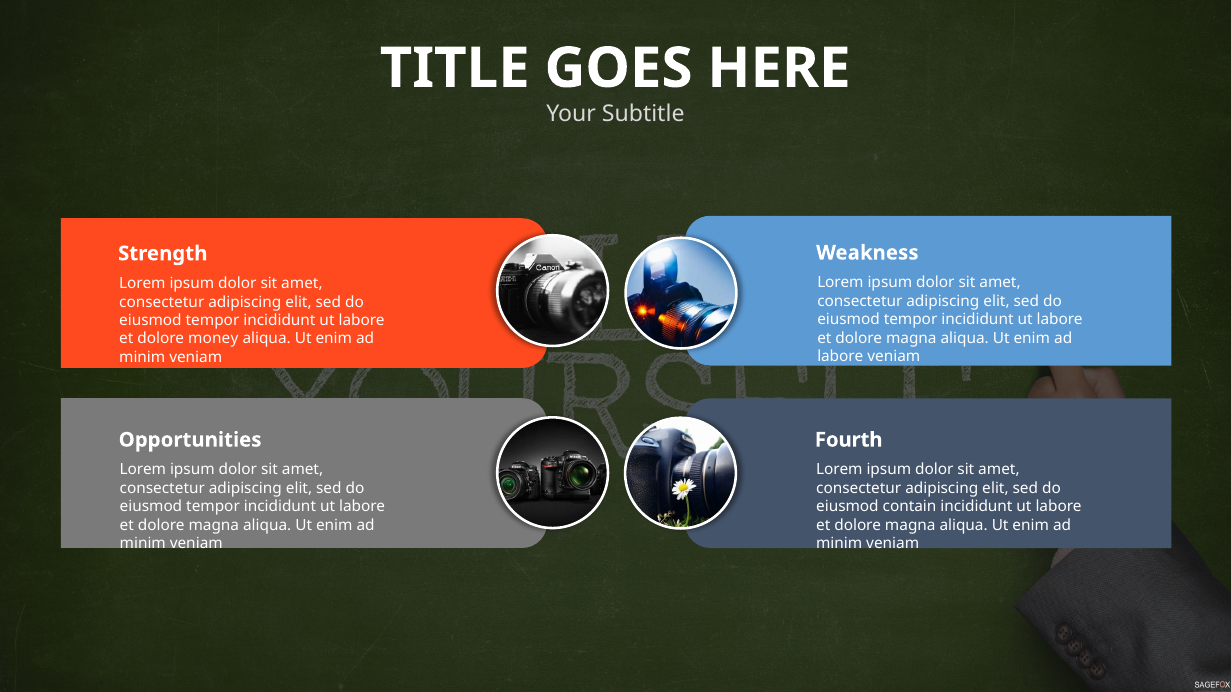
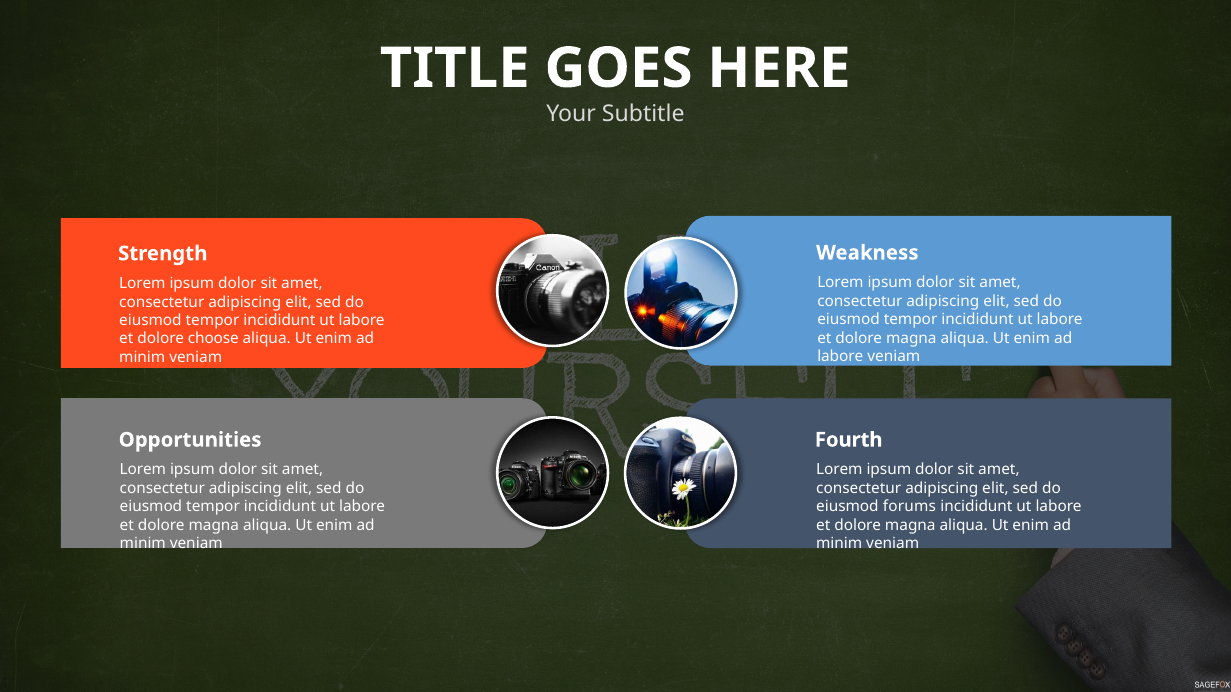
money: money -> choose (213, 339)
contain: contain -> forums (909, 507)
